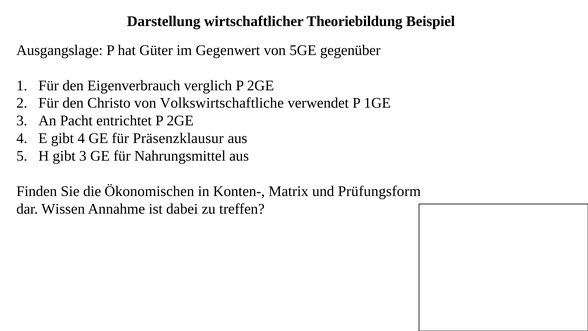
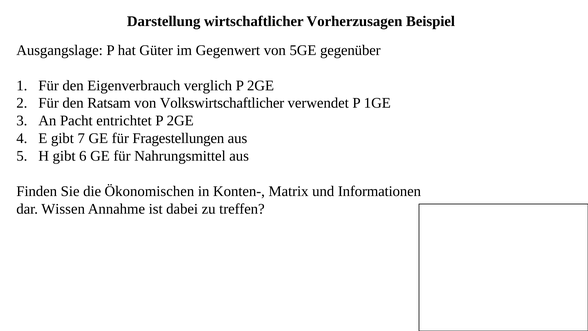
Theoriebildung: Theoriebildung -> Vorherzusagen (355, 21)
Christo: Christo -> Ratsam (109, 103)
Volkswirtschaftliche: Volkswirtschaftliche -> Volkswirtschaftlicher (222, 103)
gibt 4: 4 -> 7 (81, 138)
Präsenzklausur: Präsenzklausur -> Fragestellungen (178, 138)
gibt 3: 3 -> 6 (83, 156)
Prüfungsform: Prüfungsform -> Informationen (379, 191)
